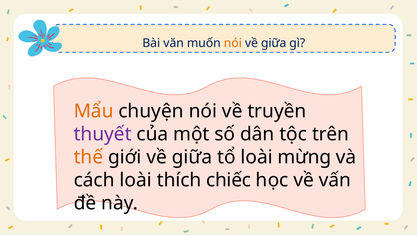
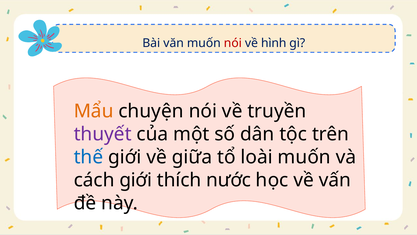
nói colour: orange -> red (233, 43)
giữa: giữa -> hình (274, 43)
thế colour: orange -> blue (88, 157)
loài mừng: mừng -> muốn (304, 157)
cách loài: loài -> giới (136, 180)
chiếc: chiếc -> nước (229, 180)
